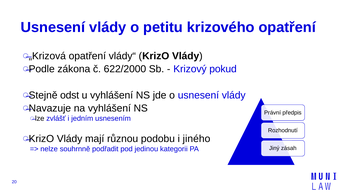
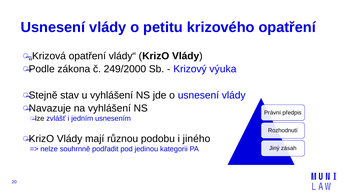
622/2000: 622/2000 -> 249/2000 (125, 69)
pokud: pokud -> výuka (223, 69)
odst: odst -> stav (70, 95)
